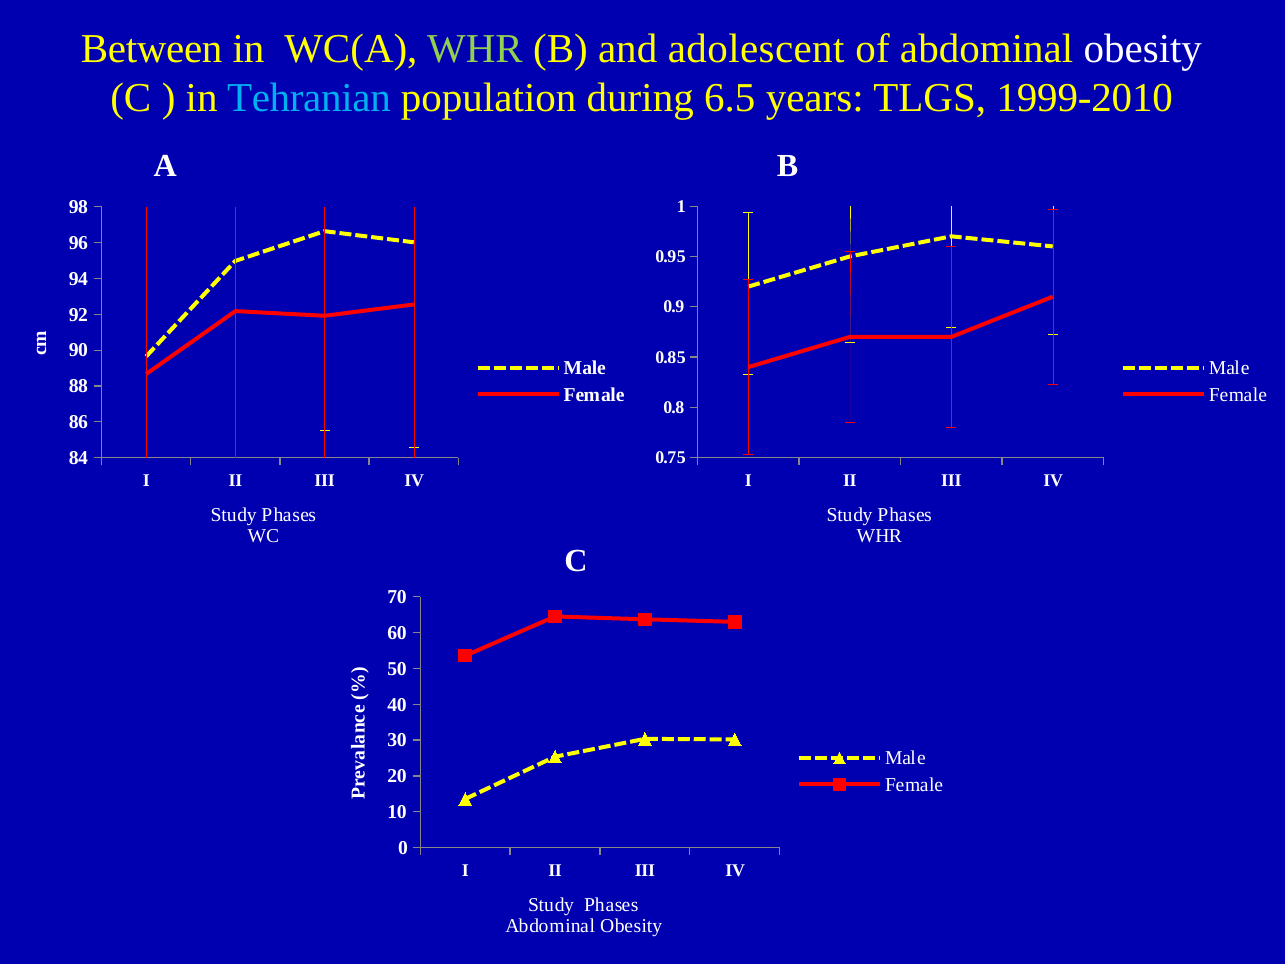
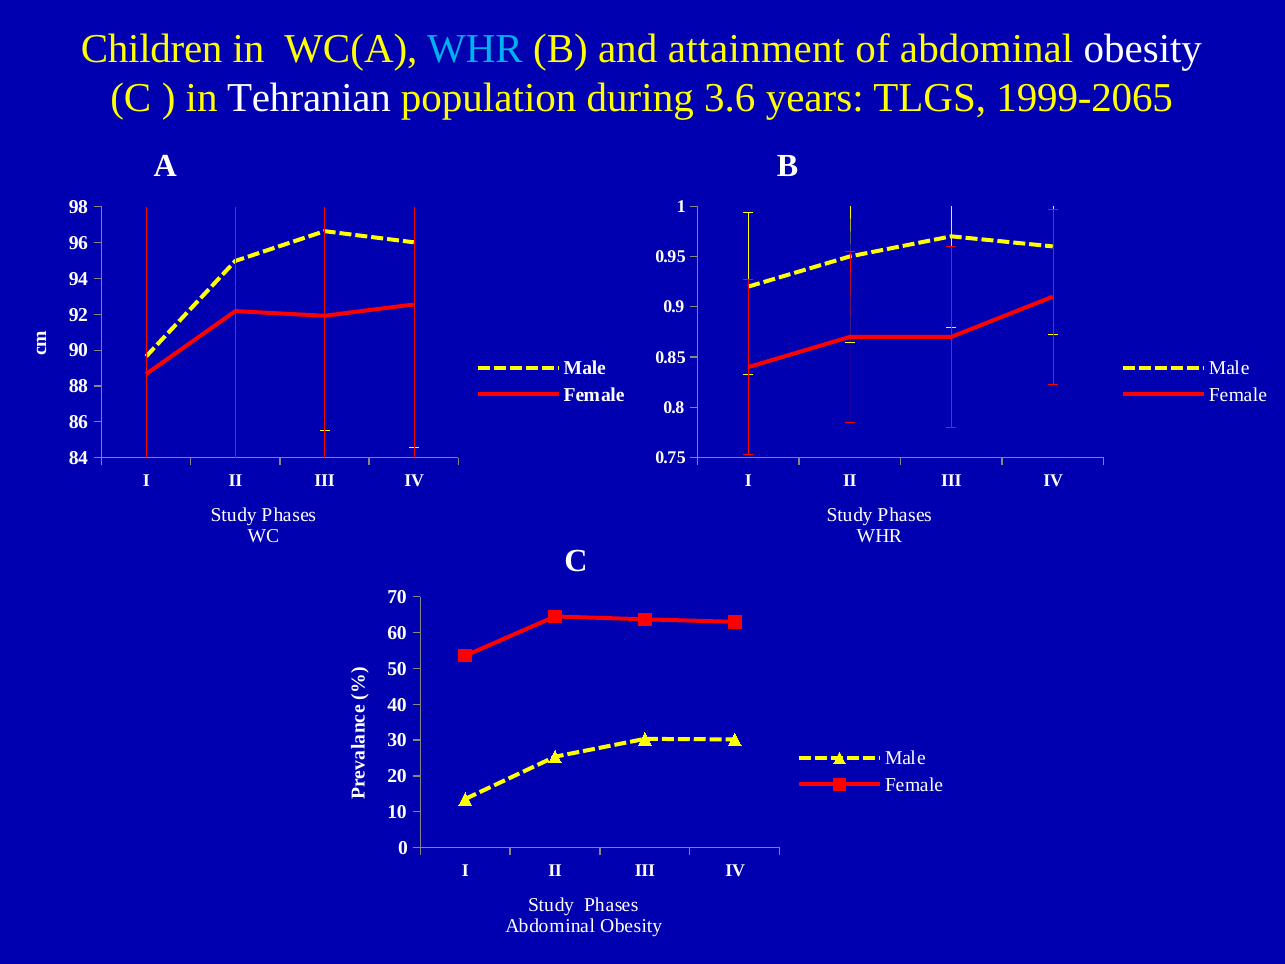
Between: Between -> Children (152, 48)
WHR colour: light green -> light blue (475, 48)
adolescent: adolescent -> attainment (756, 48)
Tehranian colour: light blue -> white (309, 98)
6.5: 6.5 -> 3.6 (730, 98)
1999-2010: 1999-2010 -> 1999-2065 (1085, 98)
